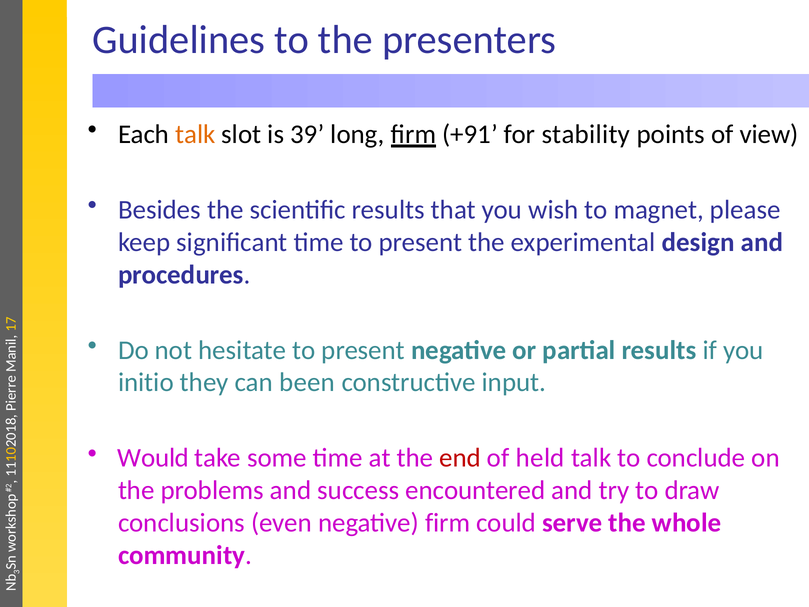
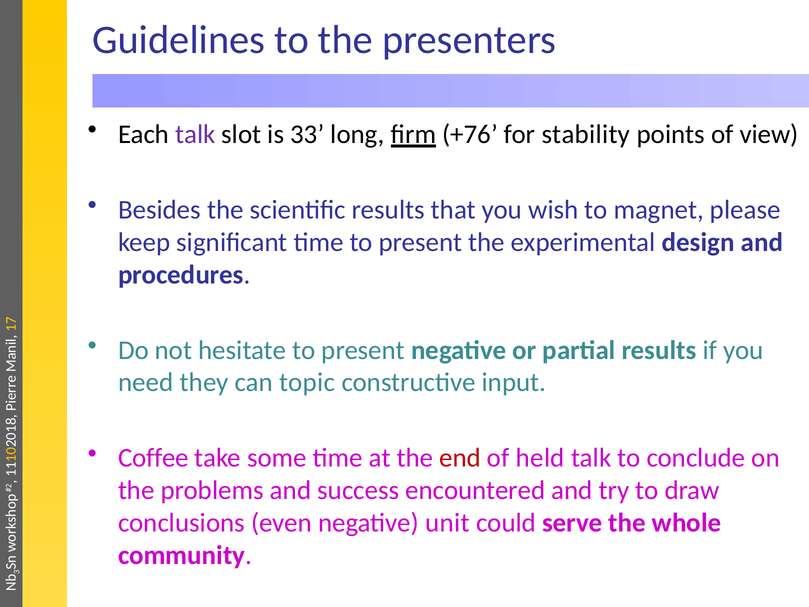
talk colour: orange -> purple (195, 134)
39: 39 -> 33 (307, 134)
+91: +91 -> +76 (470, 134)
initio: initio -> need (146, 382)
been: been -> topic (307, 382)
Would: Would -> Coffee (153, 458)
negative firm: firm -> unit (447, 523)
